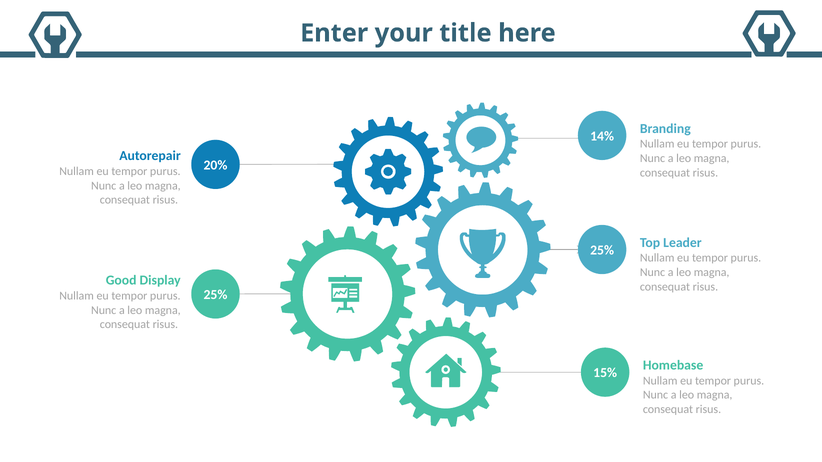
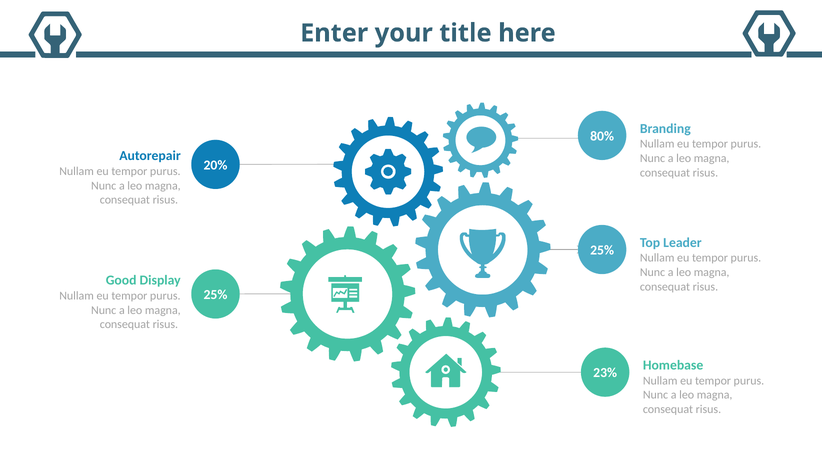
14%: 14% -> 80% (602, 136)
15%: 15% -> 23% (605, 373)
